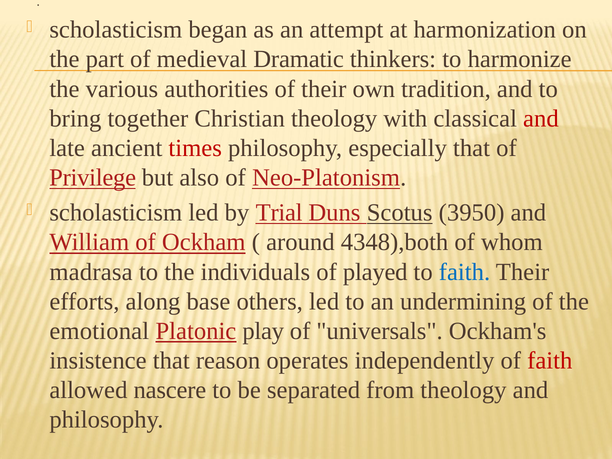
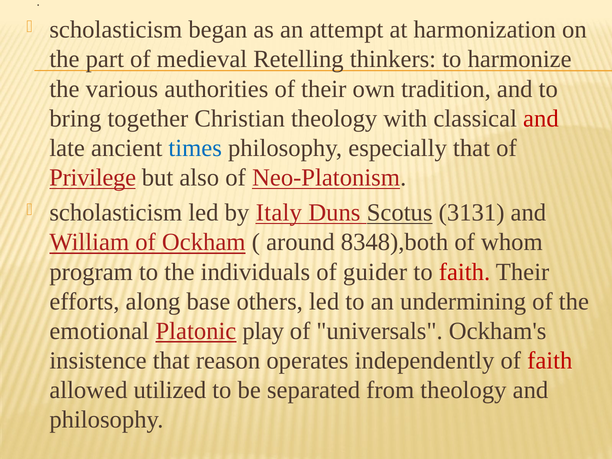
Dramatic: Dramatic -> Retelling (298, 59)
times colour: red -> blue (195, 148)
Trial: Trial -> Italy (279, 213)
3950: 3950 -> 3131 (472, 213)
4348),both: 4348),both -> 8348),both (395, 242)
madrasa: madrasa -> program (91, 272)
played: played -> guider (375, 272)
faith colour: blue -> red (464, 272)
nascere: nascere -> utilized (170, 390)
